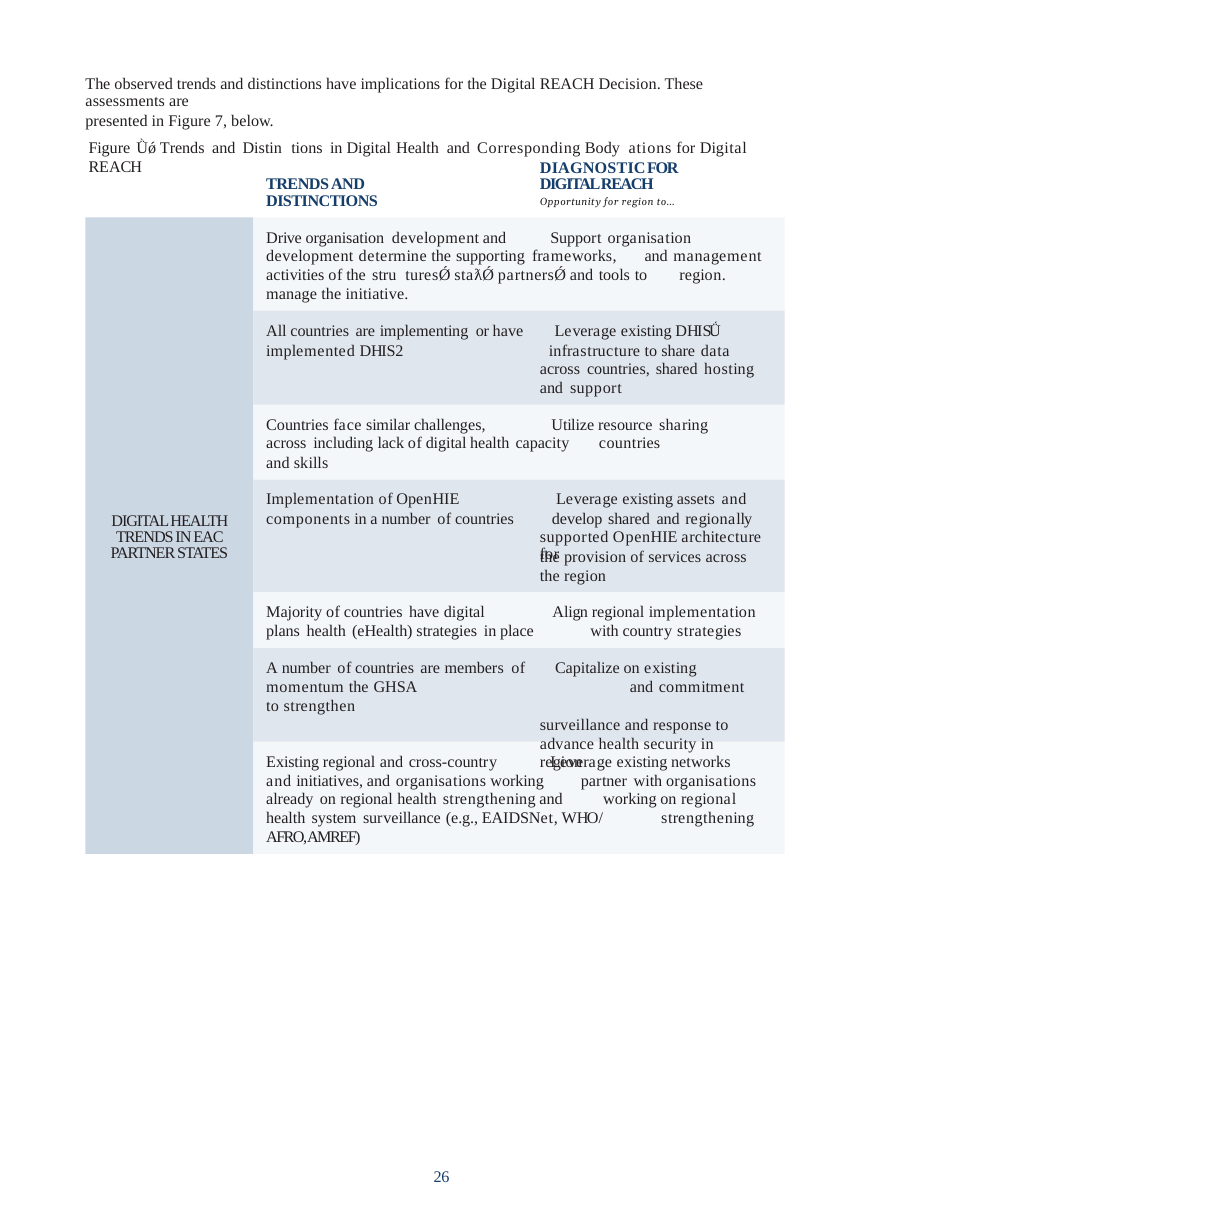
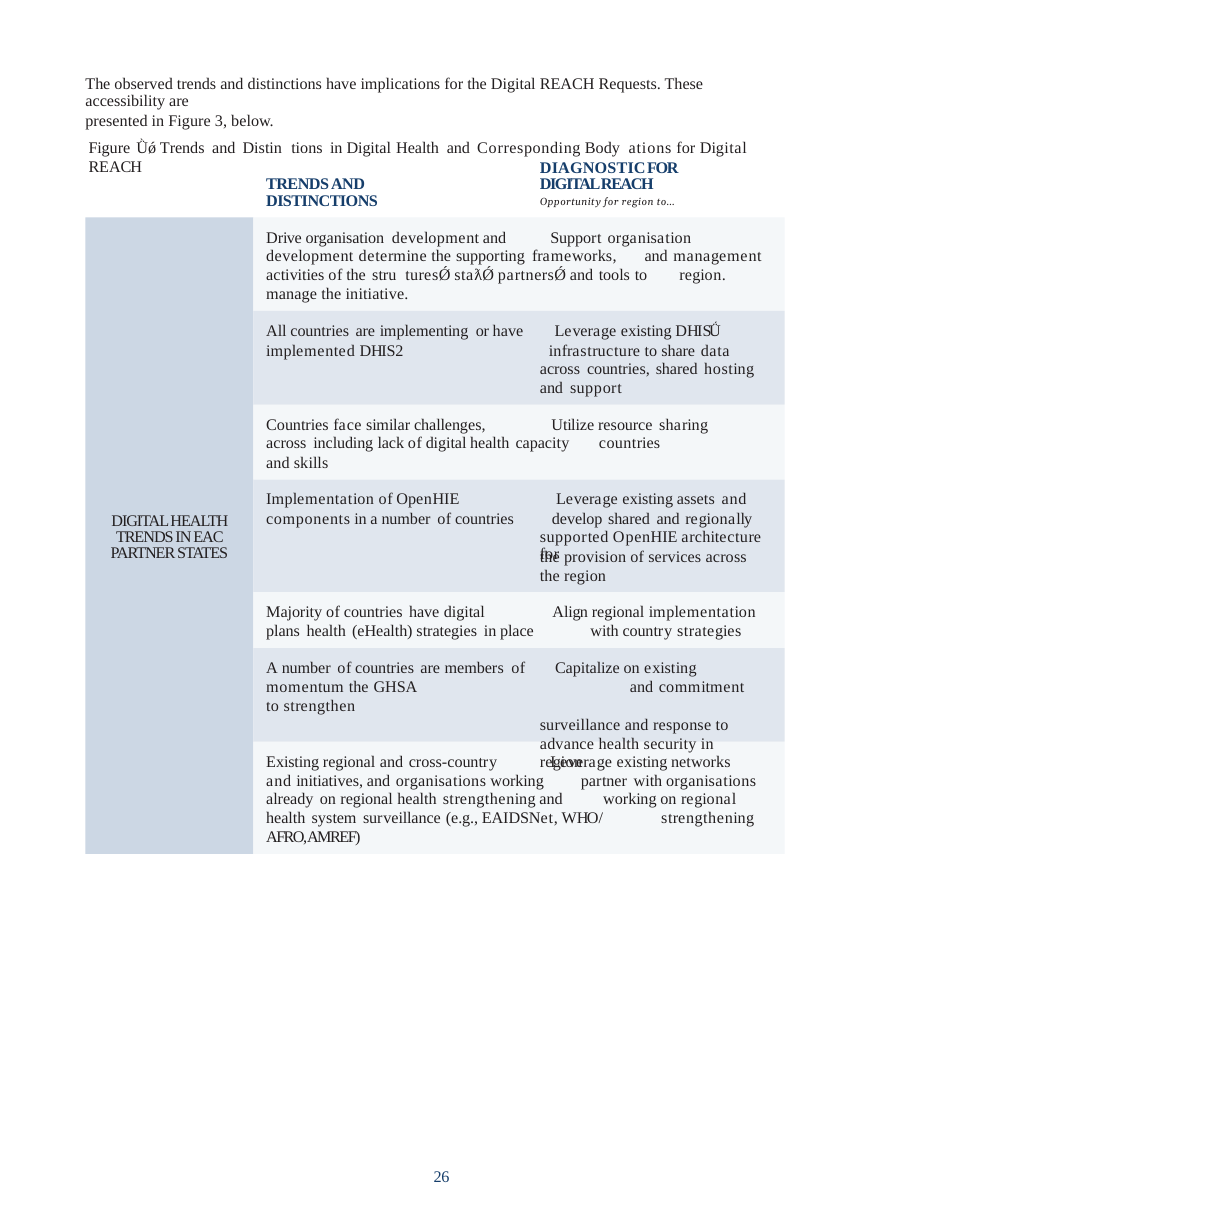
Decision: Decision -> Requests (630, 84)
assessments: assessments -> accessibility (125, 102)
7: 7 -> 3 (221, 121)
